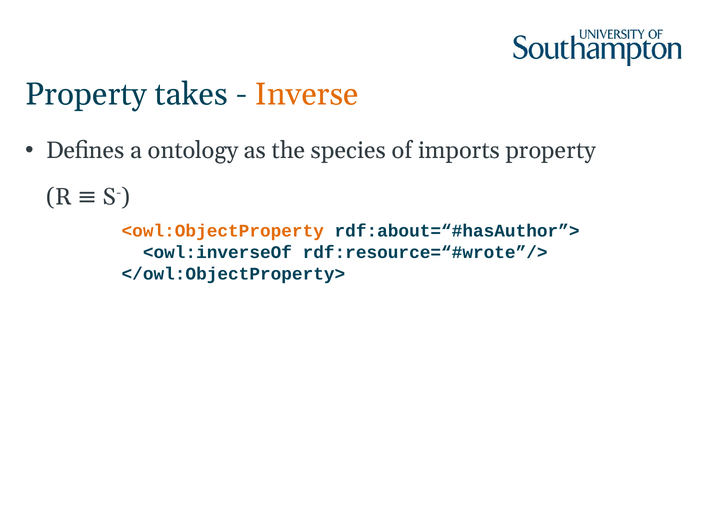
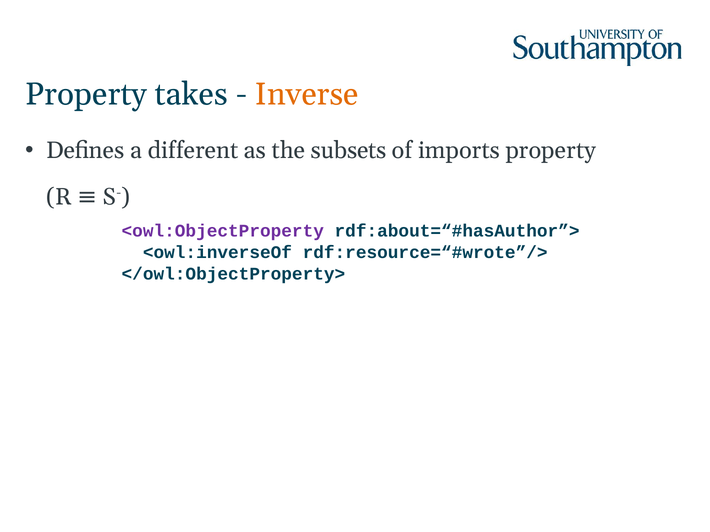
ontology: ontology -> different (193, 151)
species: species -> subsets (349, 151)
<owl:ObjectProperty colour: orange -> purple (223, 231)
